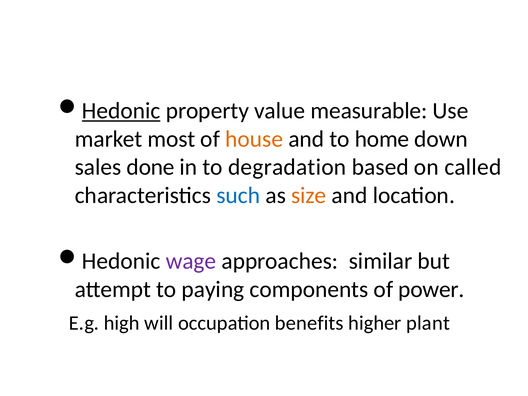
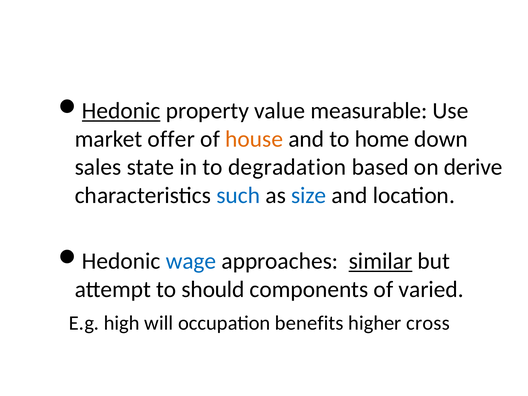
most: most -> offer (171, 139)
done: done -> state (151, 167)
called: called -> derive (473, 167)
size colour: orange -> blue (309, 195)
wage colour: purple -> blue (191, 261)
similar underline: none -> present (381, 261)
paying: paying -> should (213, 289)
power: power -> varied (431, 289)
plant: plant -> cross (428, 323)
